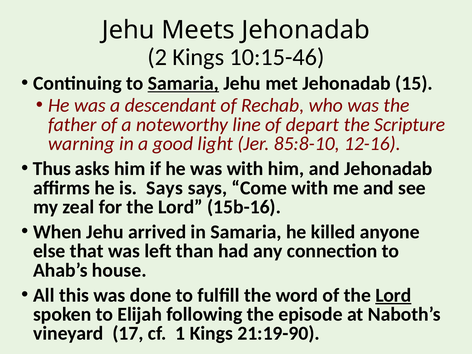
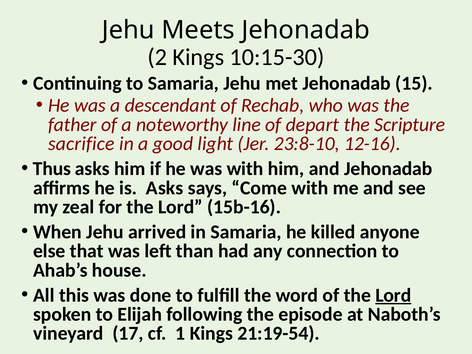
10:15-46: 10:15-46 -> 10:15-30 (277, 57)
Samaria underline: present -> none (183, 83)
warning: warning -> sacrifice (81, 144)
85:8-10: 85:8-10 -> 23:8-10 (307, 144)
is Says: Says -> Asks (165, 188)
21:19-90: 21:19-90 -> 21:19-54 (279, 333)
